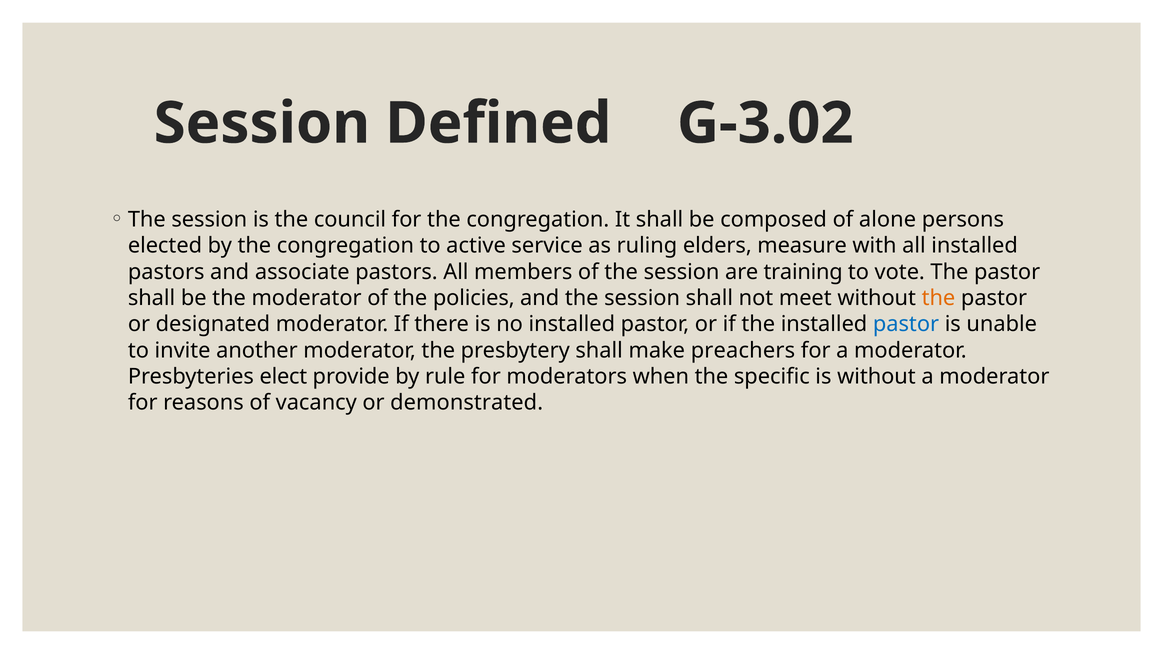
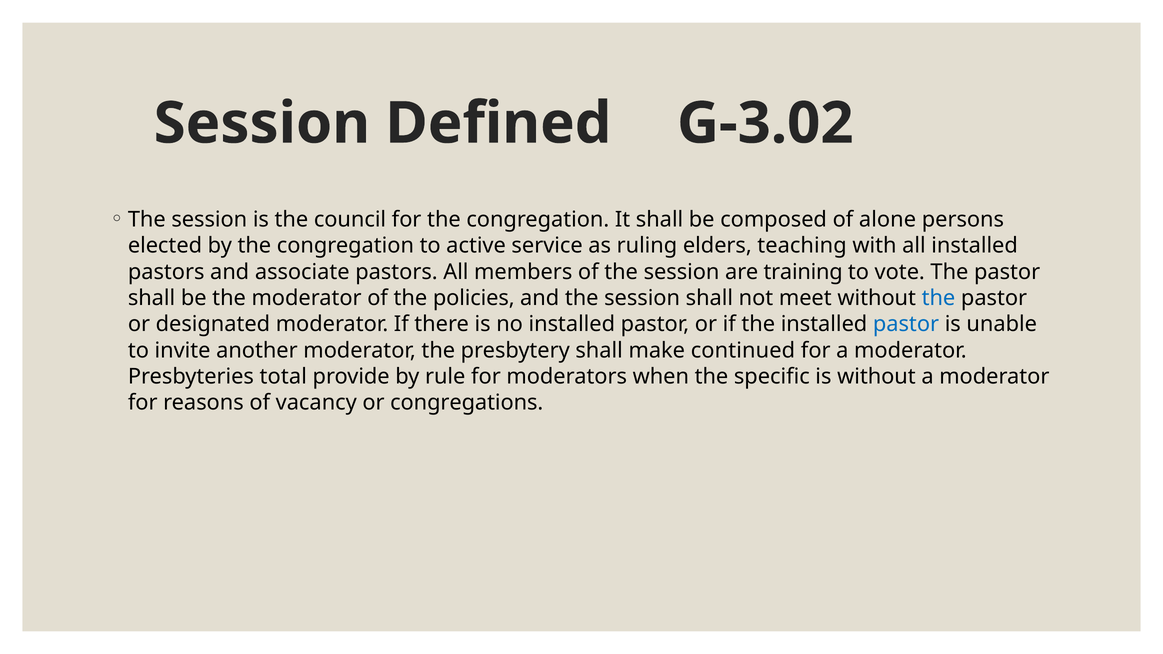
measure: measure -> teaching (802, 246)
the colour: orange -> blue (938, 298)
preachers: preachers -> continued (743, 350)
elect: elect -> total (283, 377)
demonstrated: demonstrated -> congregations (467, 403)
